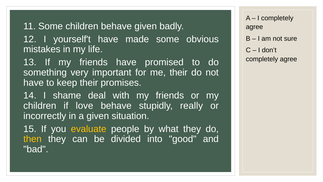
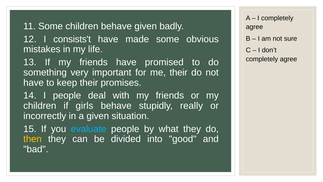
yourself't: yourself't -> consists't (72, 39)
I shame: shame -> people (67, 95)
love: love -> girls (84, 106)
evaluate colour: yellow -> light blue (89, 129)
